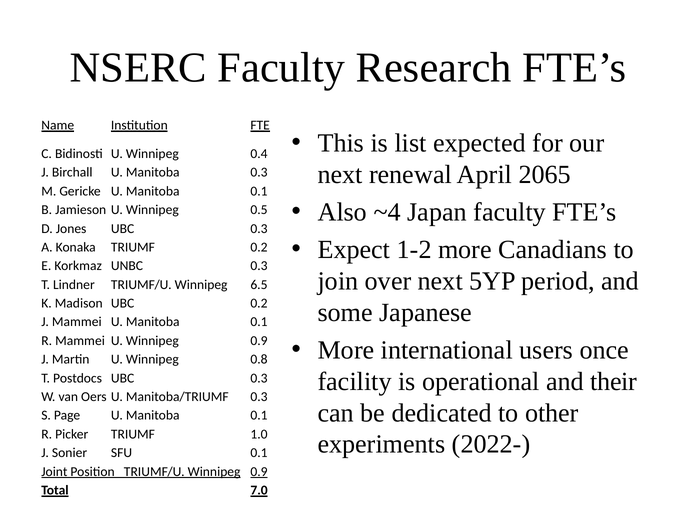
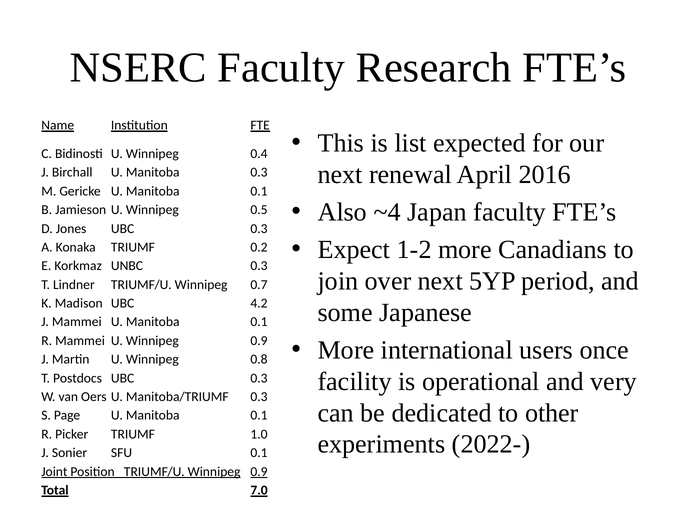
2065: 2065 -> 2016 (545, 174)
6.5: 6.5 -> 0.7 (259, 284)
UBC 0.2: 0.2 -> 4.2 (259, 303)
their: their -> very (614, 381)
